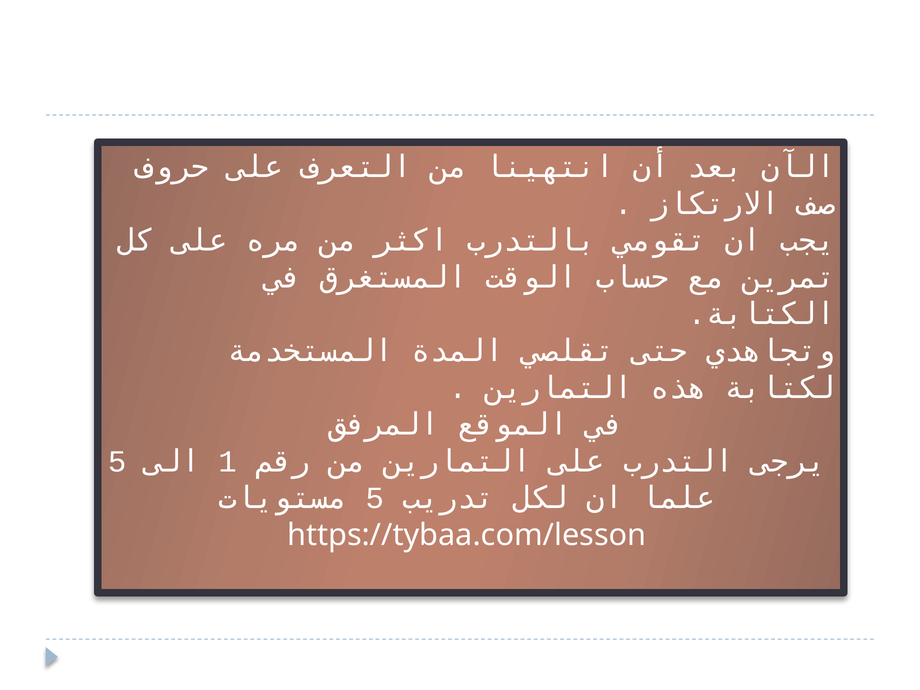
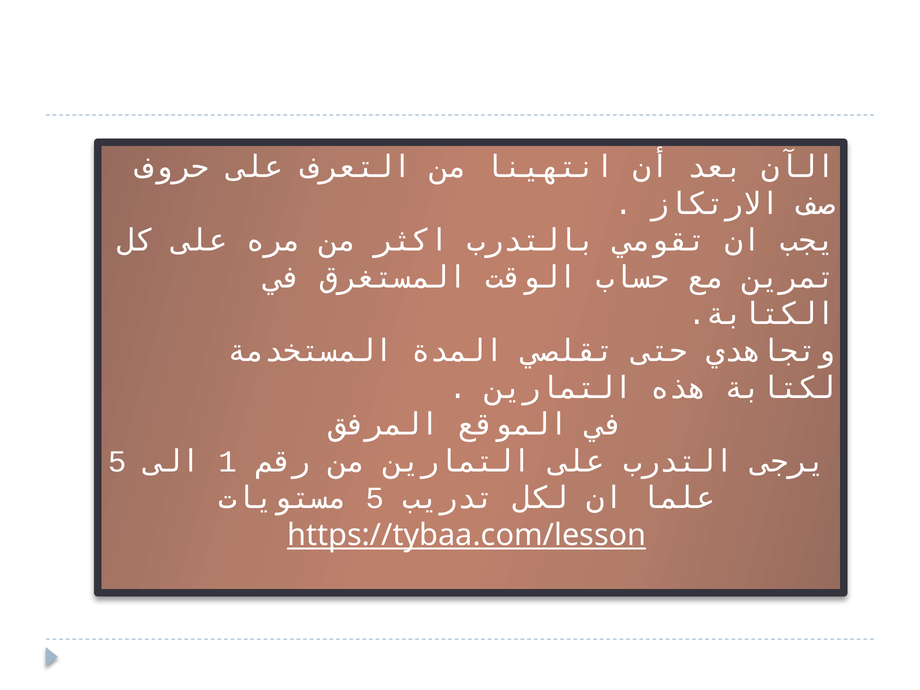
https://tybaa.com/lesson underline: none -> present (467, 535)
